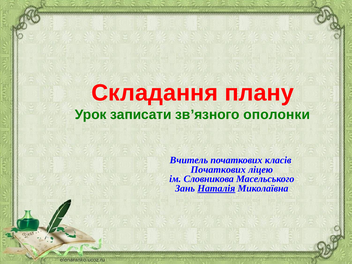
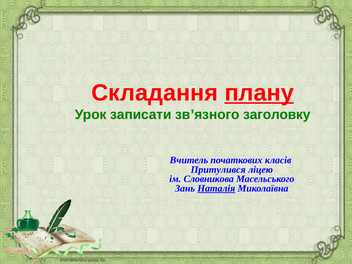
плану underline: none -> present (259, 93)
ополонки: ополонки -> заголовку (277, 115)
Початкових: Початкових -> Притулився (218, 170)
